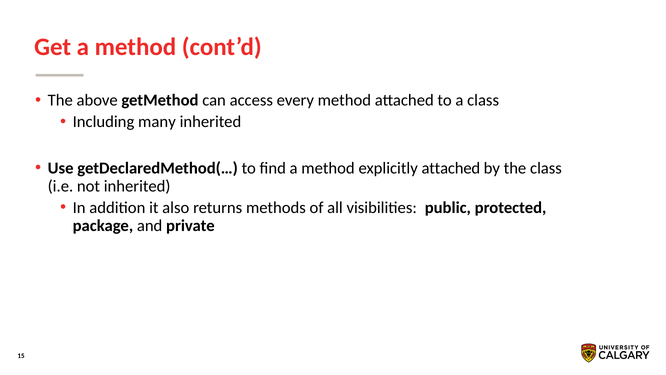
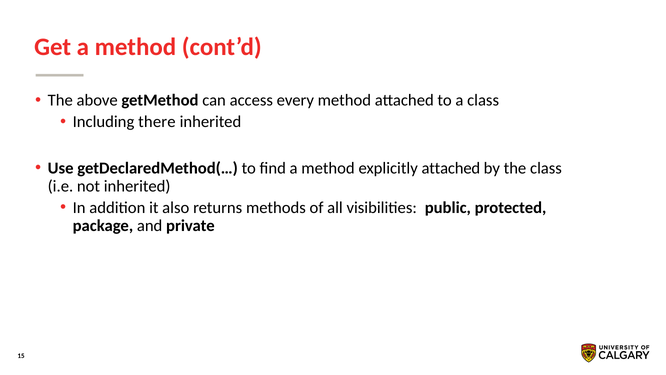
many: many -> there (157, 122)
